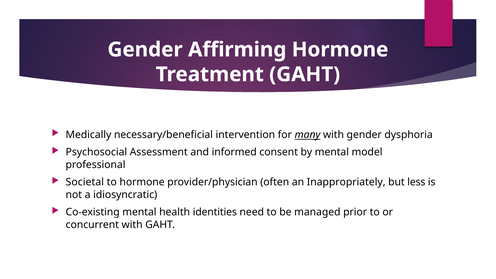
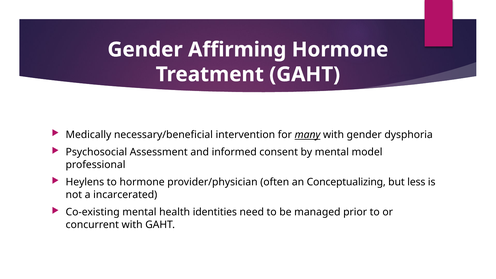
Societal: Societal -> Heylens (85, 182)
Inappropriately: Inappropriately -> Conceptualizing (346, 182)
idiosyncratic: idiosyncratic -> incarcerated (125, 195)
